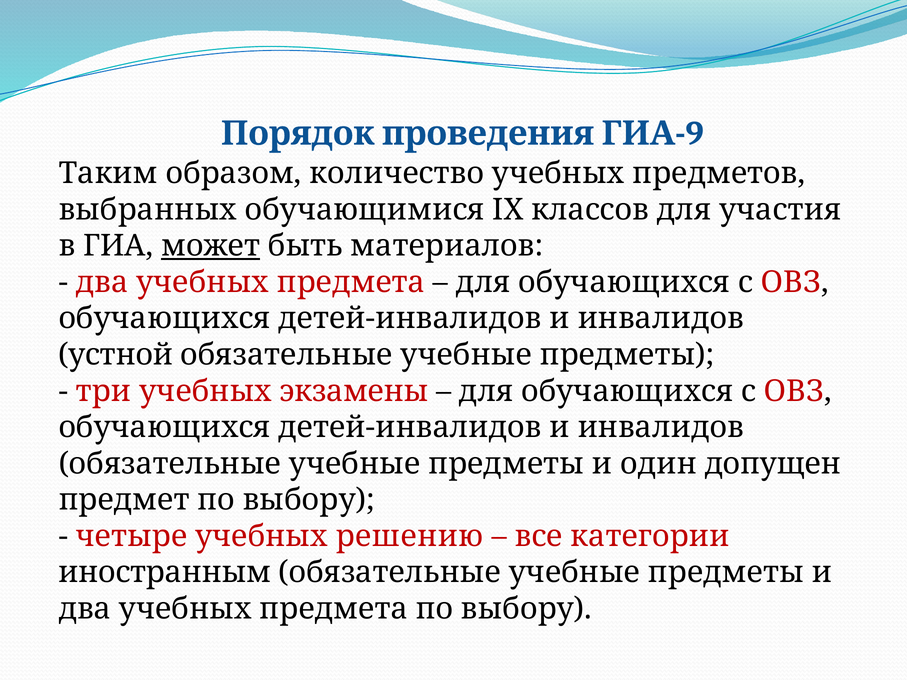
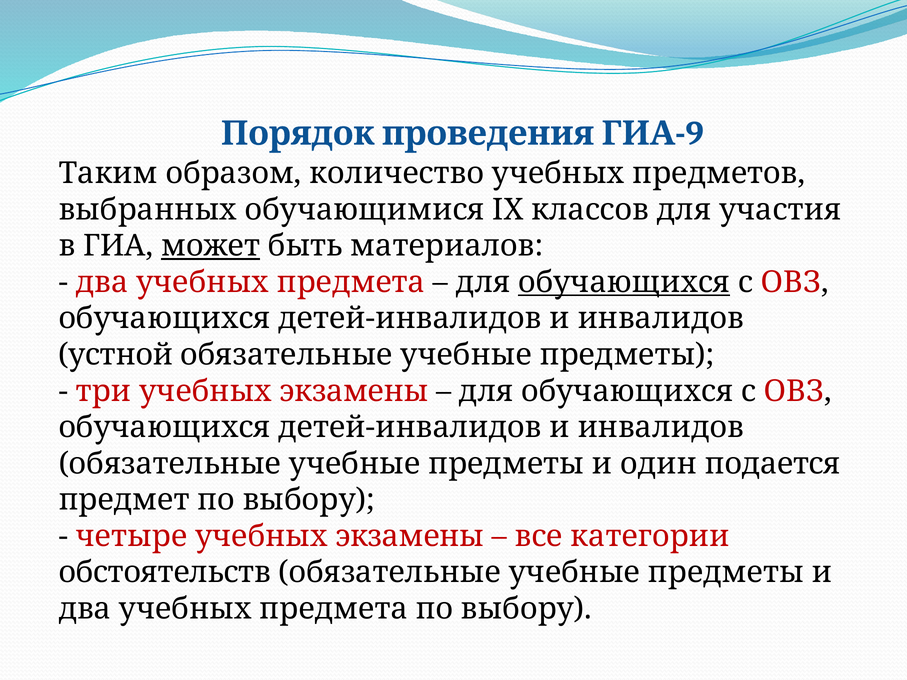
обучающихся underline: none -> present (624, 282)
допущен: допущен -> подается (773, 464)
четыре учебных решению: решению -> экзамены (410, 536)
иностранным: иностранным -> обстоятельств (165, 573)
